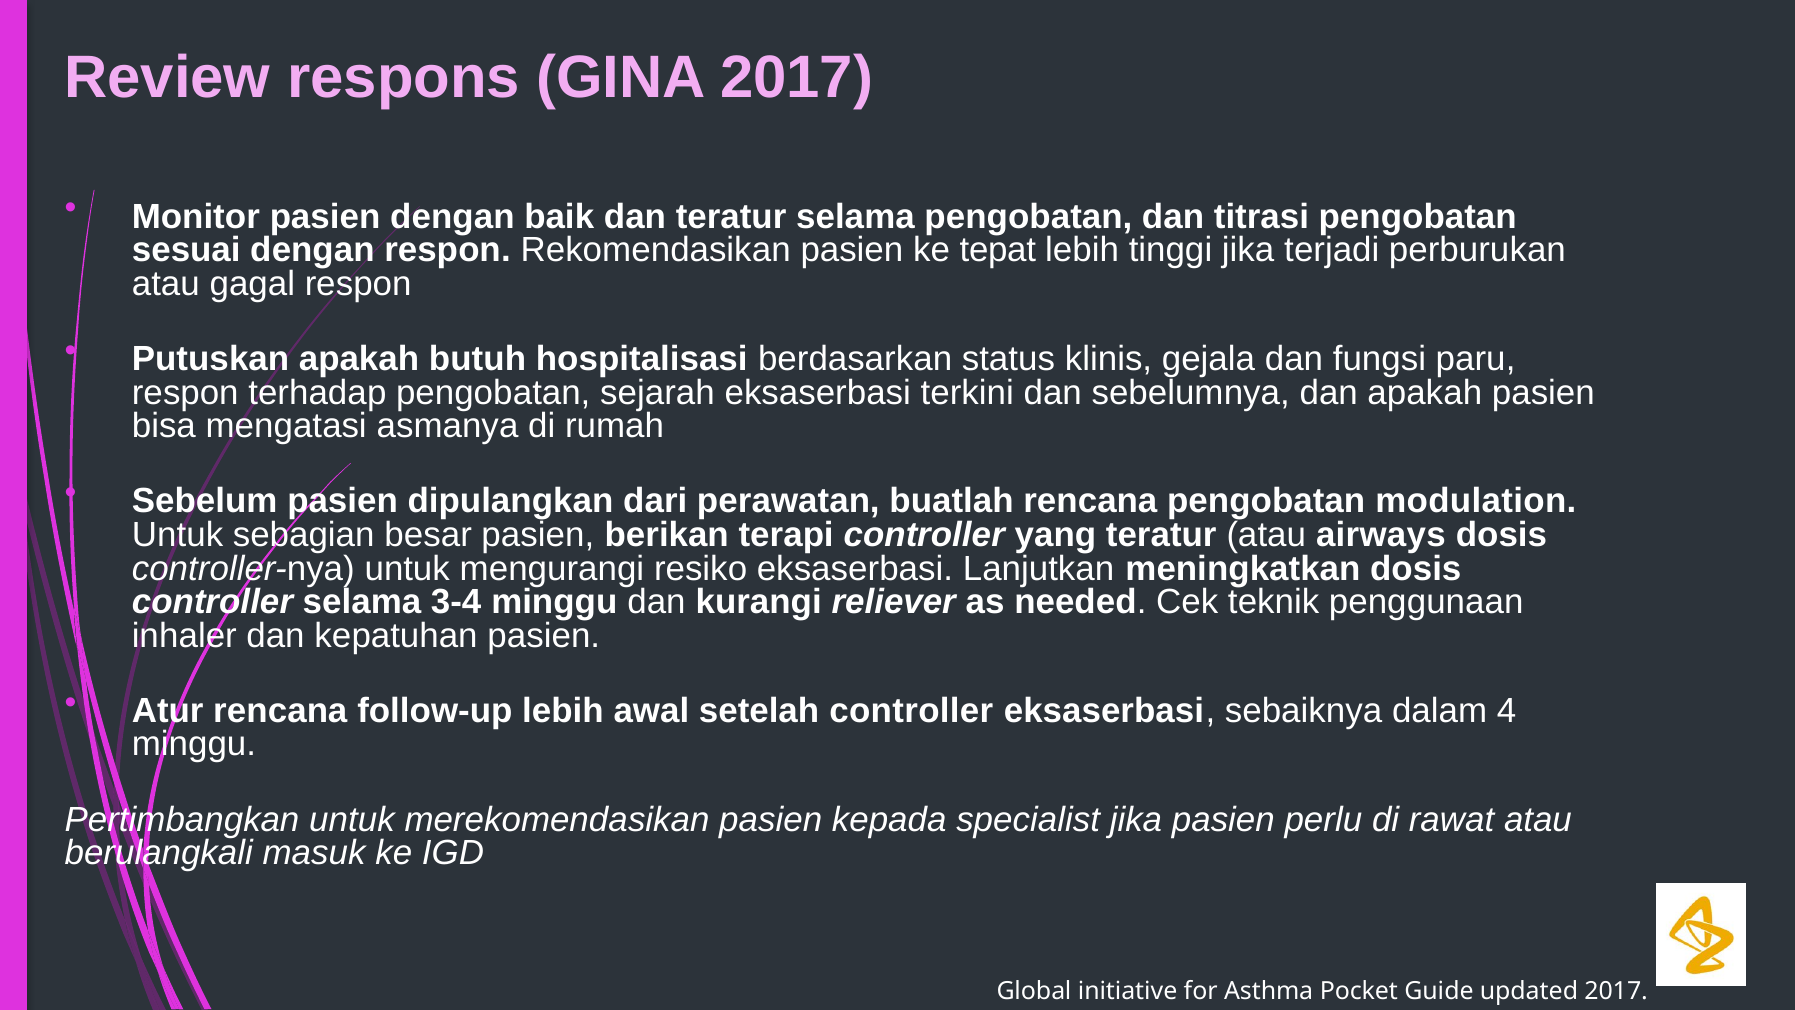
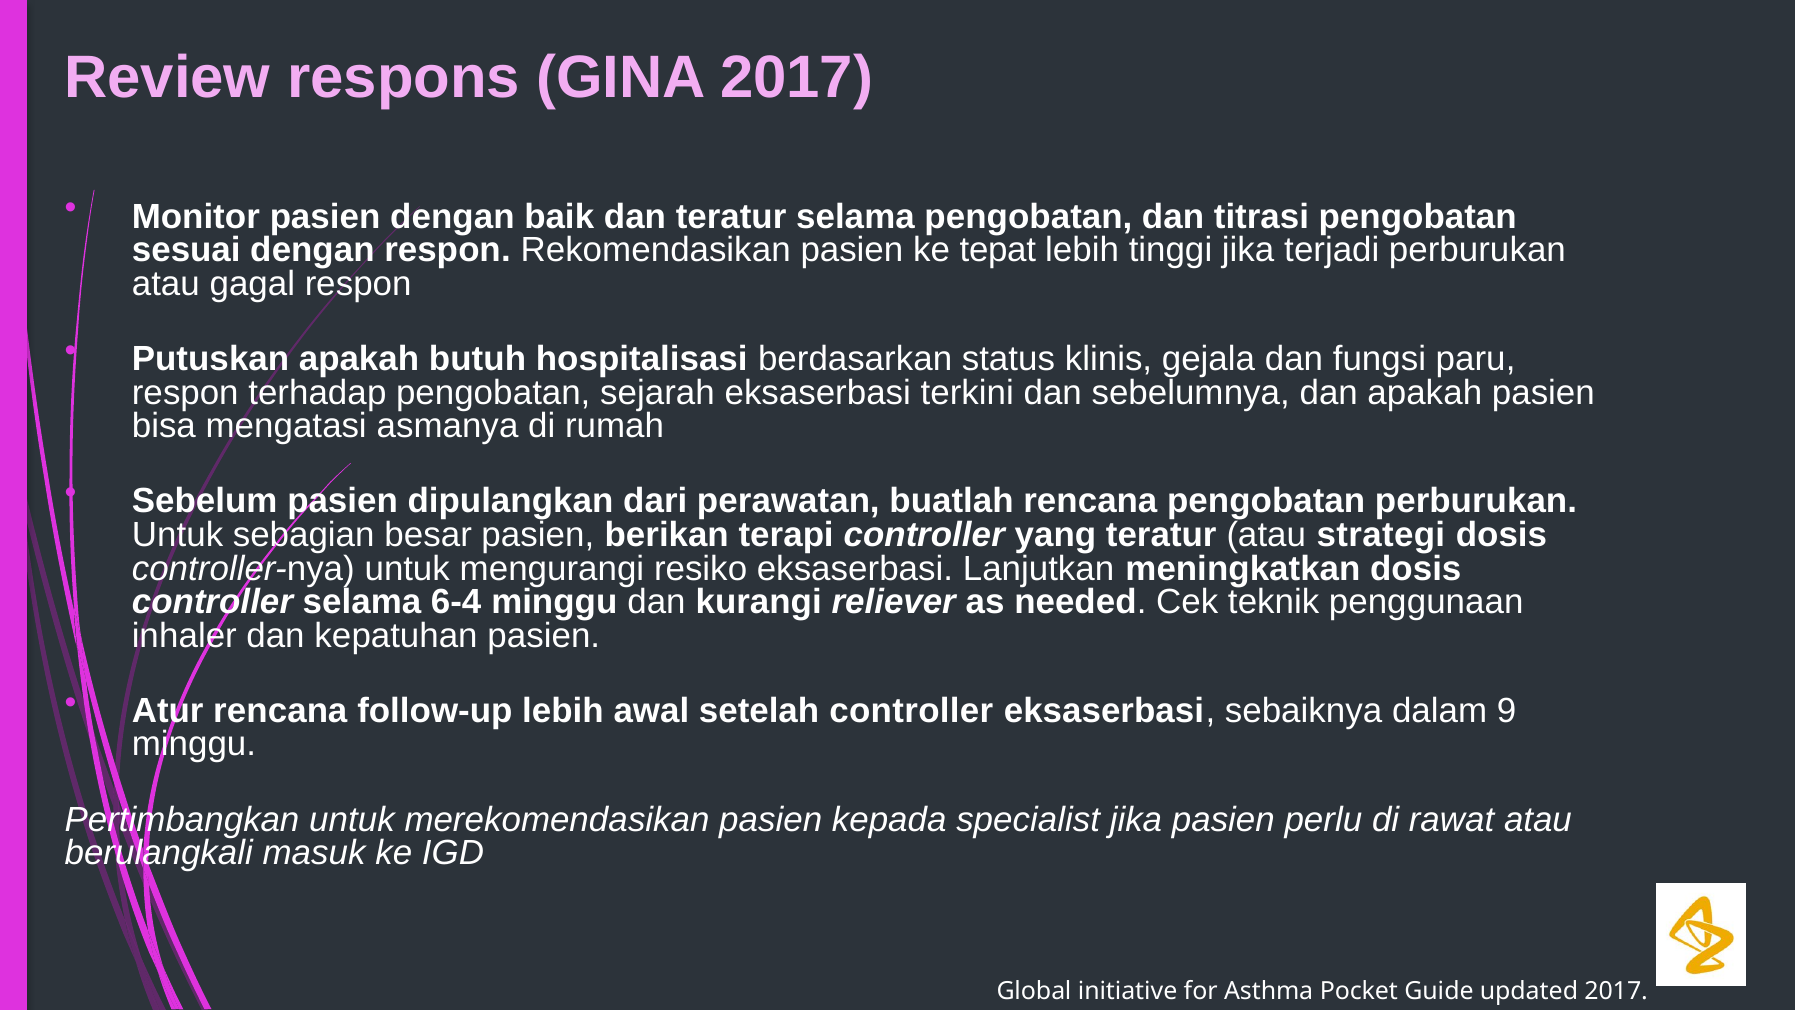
pengobatan modulation: modulation -> perburukan (1476, 501)
airways: airways -> strategi (1381, 535)
3-4: 3-4 -> 6-4 (456, 602)
4: 4 -> 9 (1507, 711)
